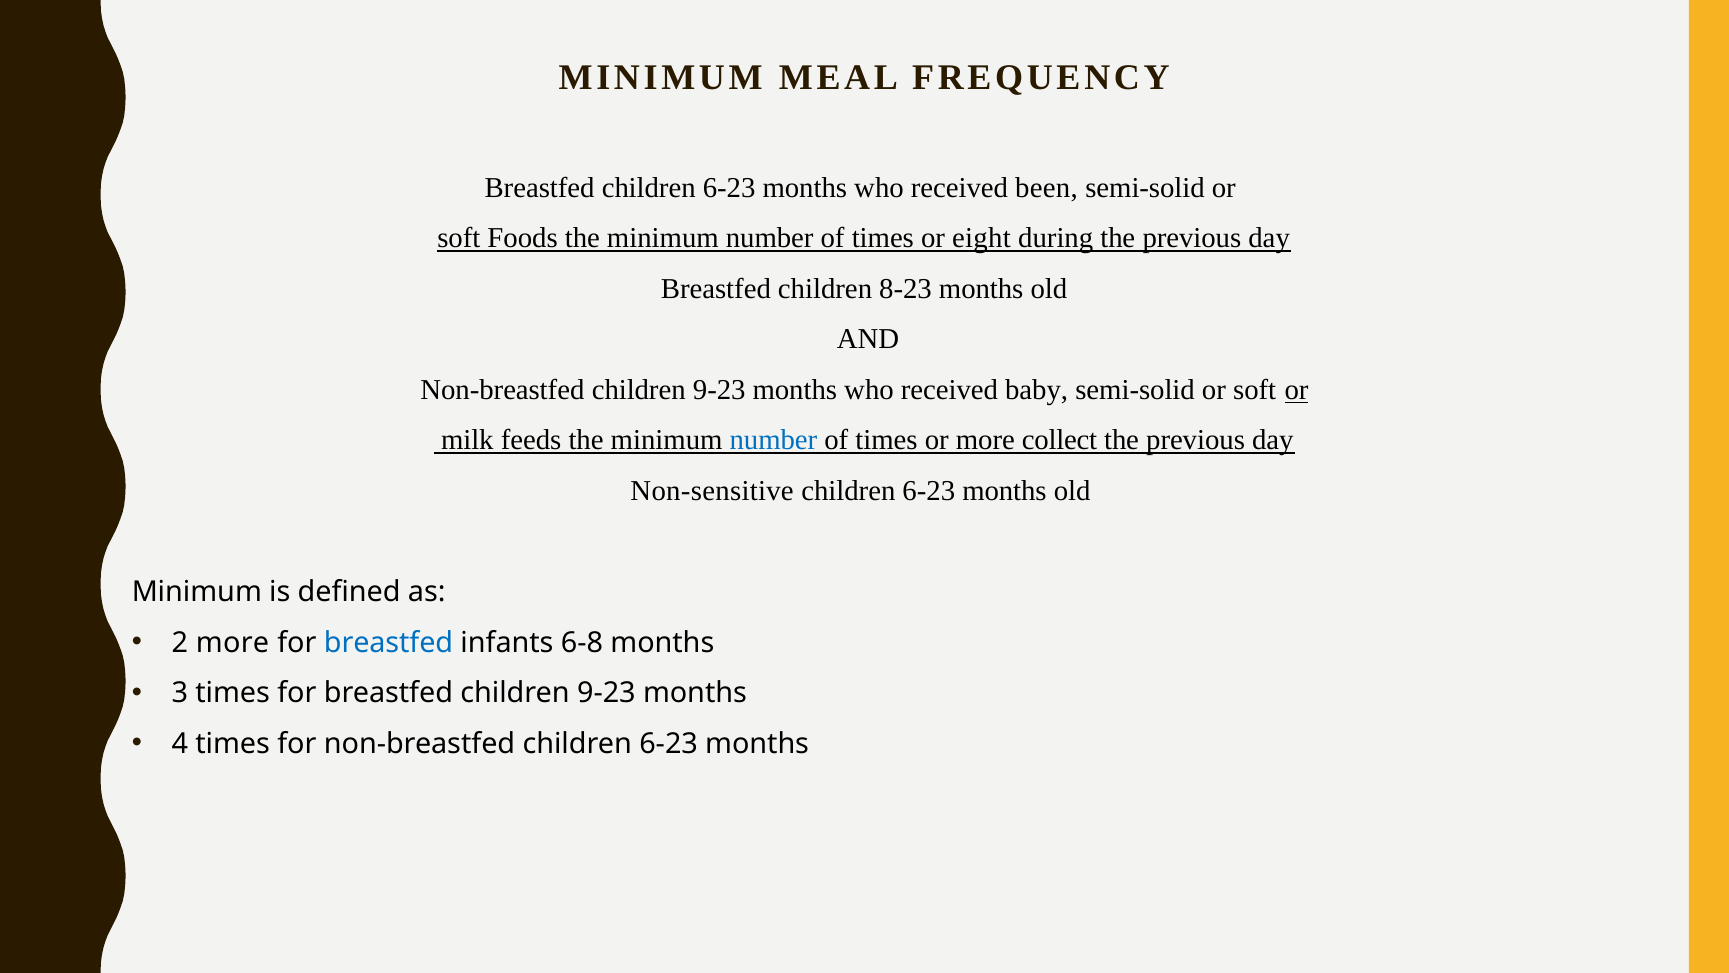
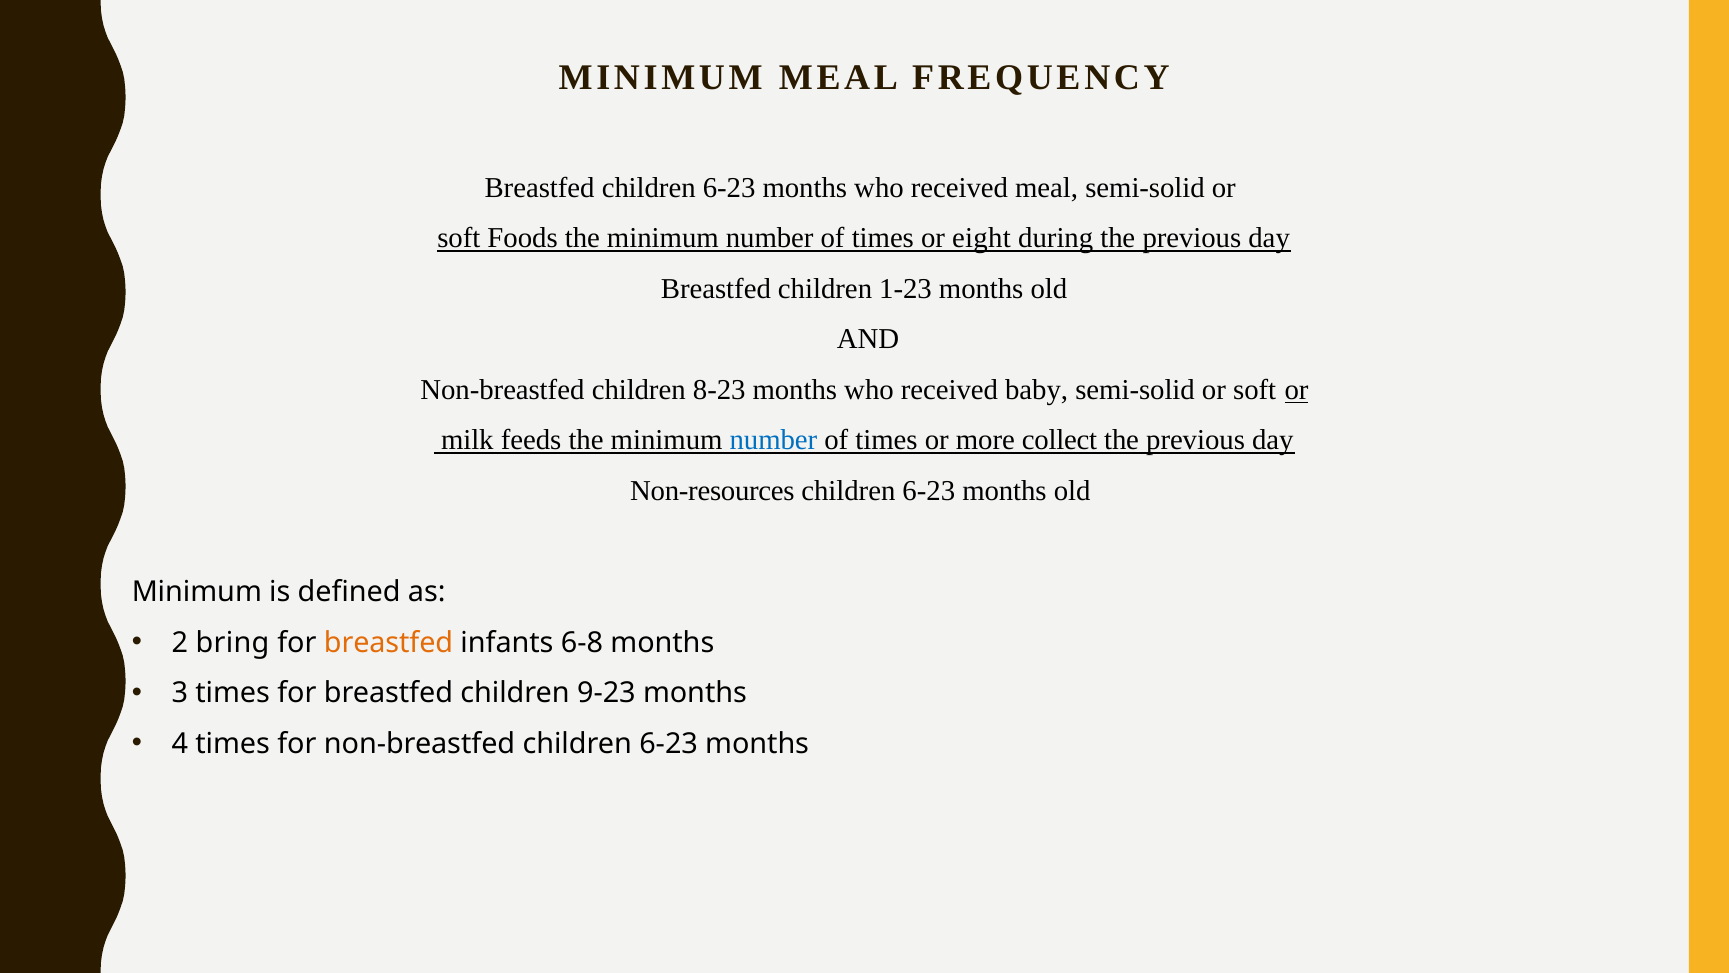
received been: been -> meal (1047, 187)
8-23: 8-23 -> 1-23 (905, 288)
Non-breastfed children 9-23: 9-23 -> 8-23 (719, 390)
Non-sensitive: Non-sensitive -> Non-resources (712, 491)
2 more: more -> bring (233, 642)
breastfed colour: blue -> orange (389, 642)
